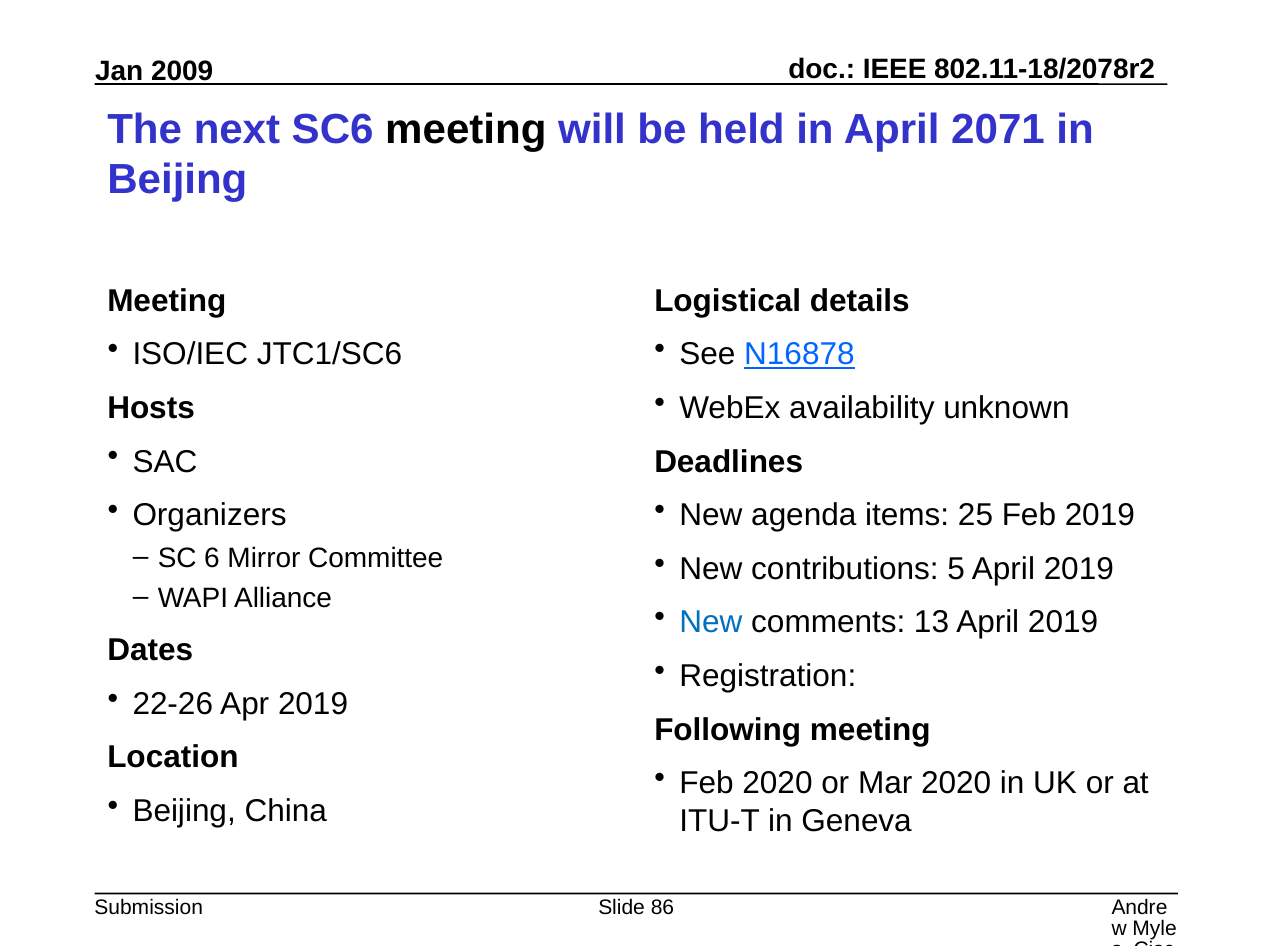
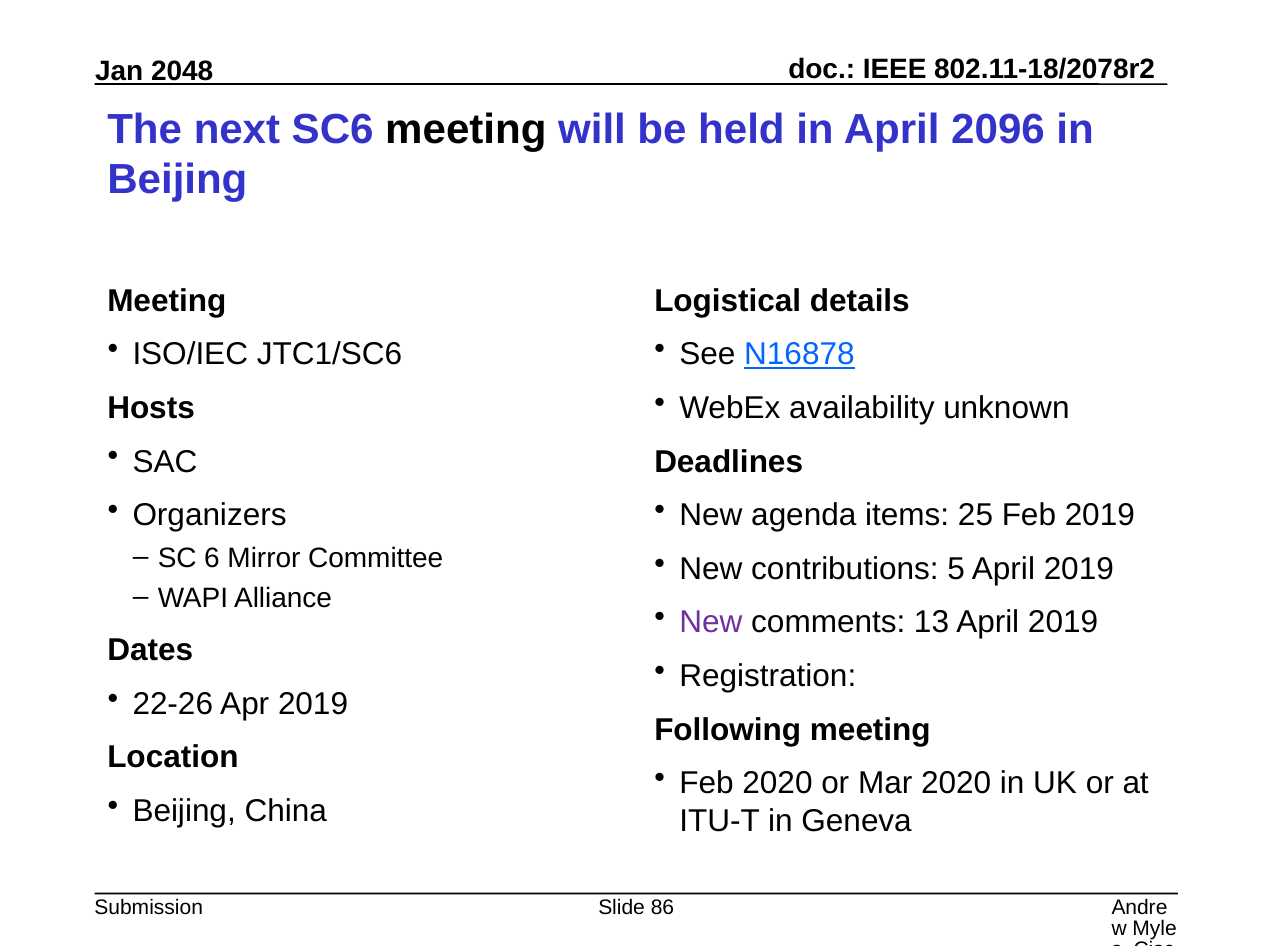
2009: 2009 -> 2048 (182, 72)
2071: 2071 -> 2096 (998, 129)
New colour: blue -> purple (711, 623)
